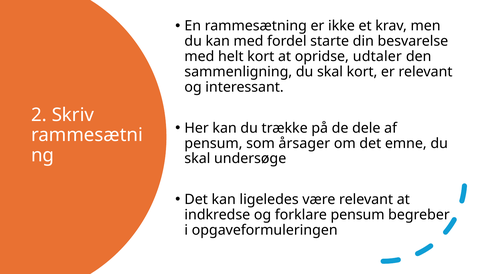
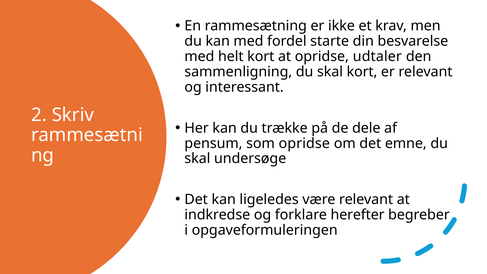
som årsager: årsager -> opridse (304, 143)
forklare pensum: pensum -> herefter (358, 215)
